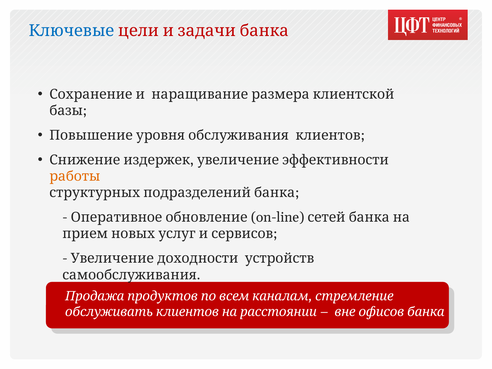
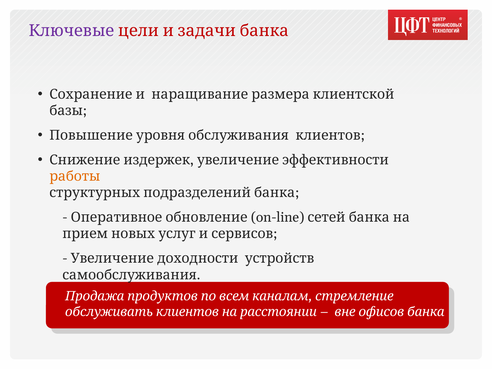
Ключевые colour: blue -> purple (71, 31)
